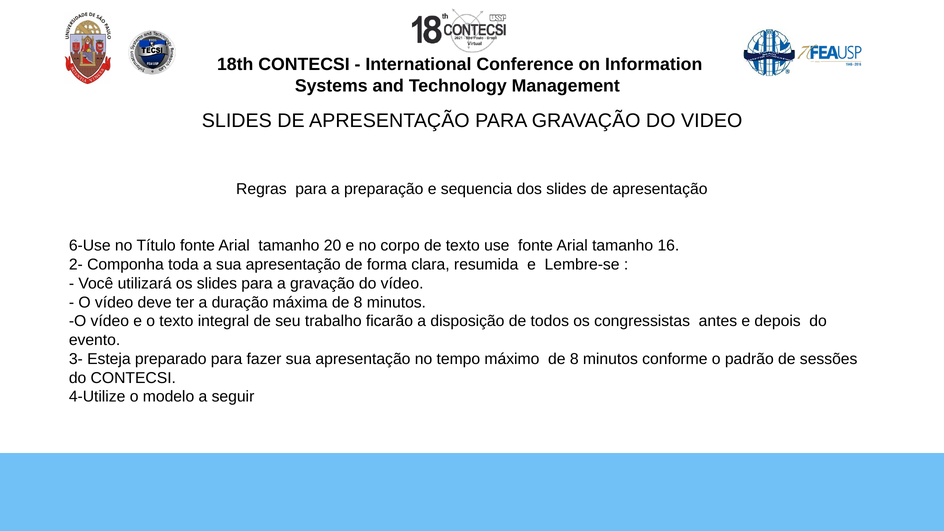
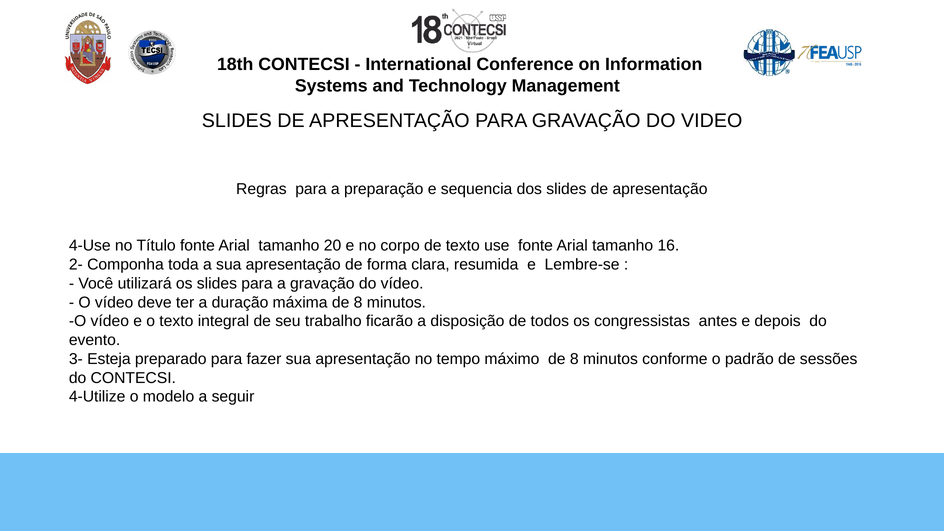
6-Use: 6-Use -> 4-Use (90, 246)
